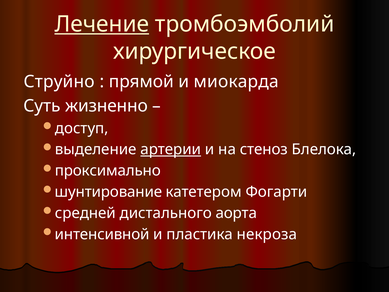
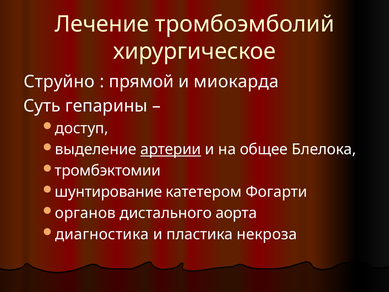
Лечение underline: present -> none (102, 24)
жизненно: жизненно -> гепарины (106, 106)
стеноз: стеноз -> общее (264, 149)
проксимально: проксимально -> тромбэктомии (108, 171)
средней: средней -> органов (85, 213)
интенсивной: интенсивной -> диагностика (102, 234)
